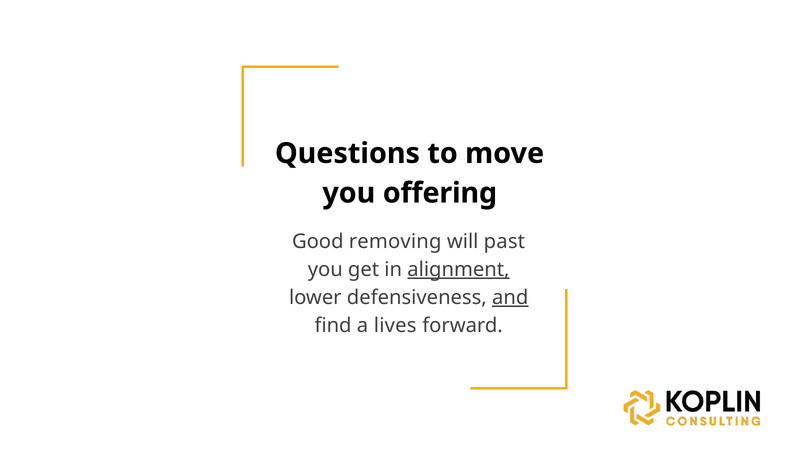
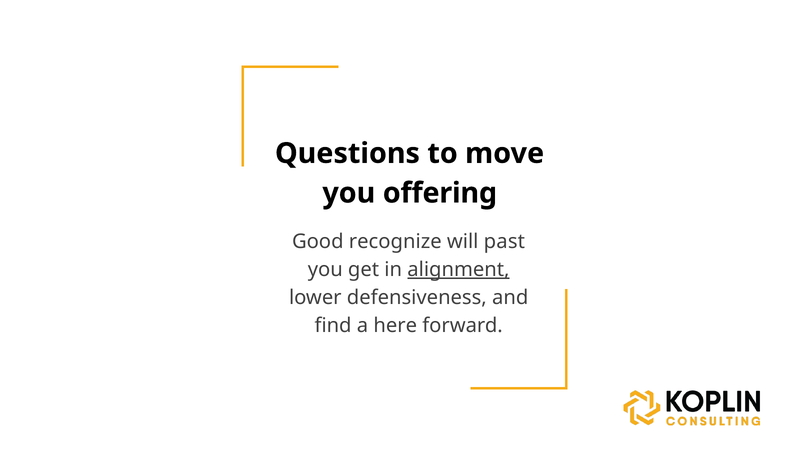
removing: removing -> recognize (395, 242)
and underline: present -> none (510, 298)
lives: lives -> here (395, 325)
